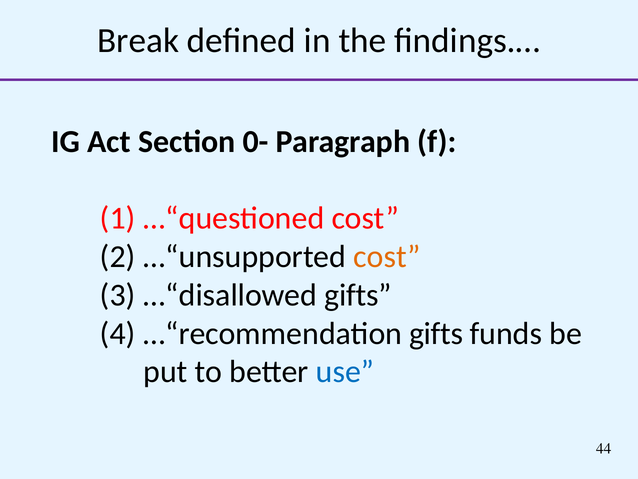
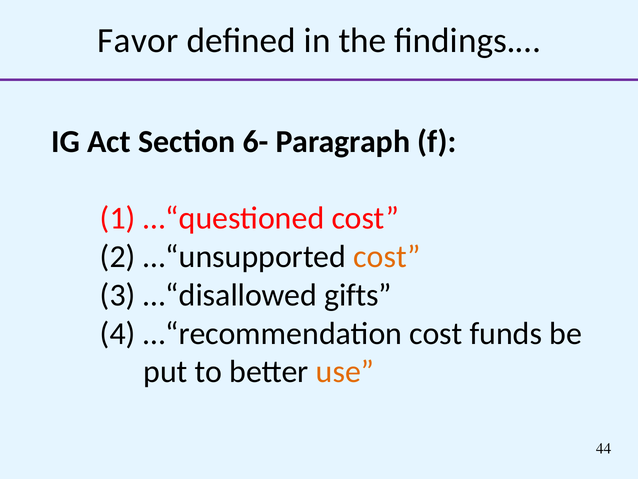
Break: Break -> Favor (138, 41)
0-: 0- -> 6- (256, 142)
…“recommendation gifts: gifts -> cost (436, 333)
use colour: blue -> orange (345, 371)
